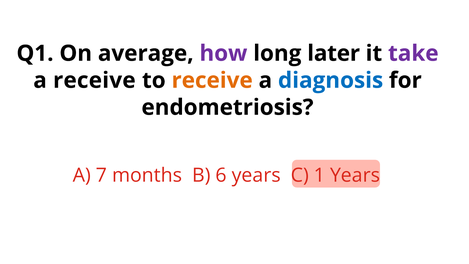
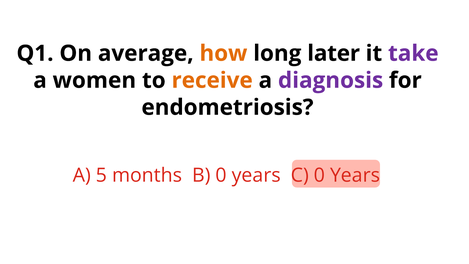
how colour: purple -> orange (223, 53)
a receive: receive -> women (94, 80)
diagnosis colour: blue -> purple (331, 80)
7: 7 -> 5 (101, 175)
B 6: 6 -> 0 (221, 175)
C 1: 1 -> 0 (319, 175)
